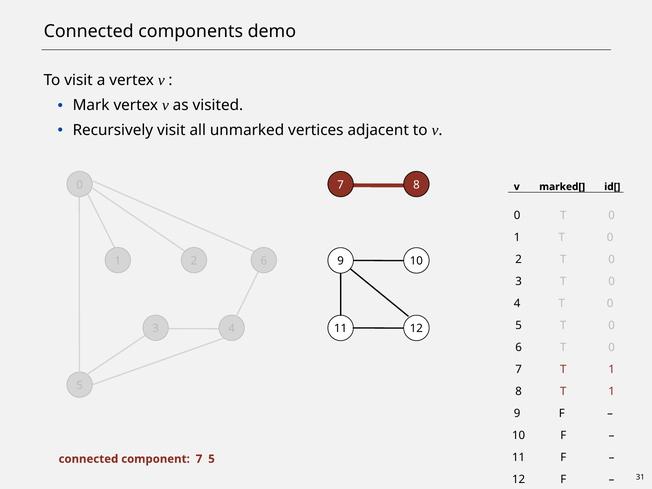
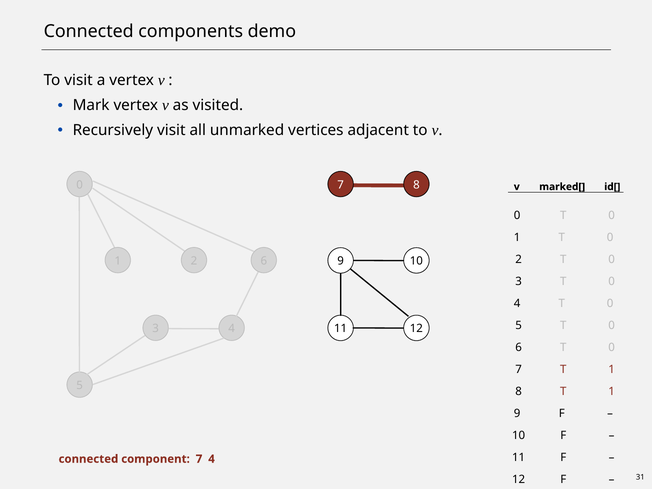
7 5: 5 -> 4 (212, 459)
